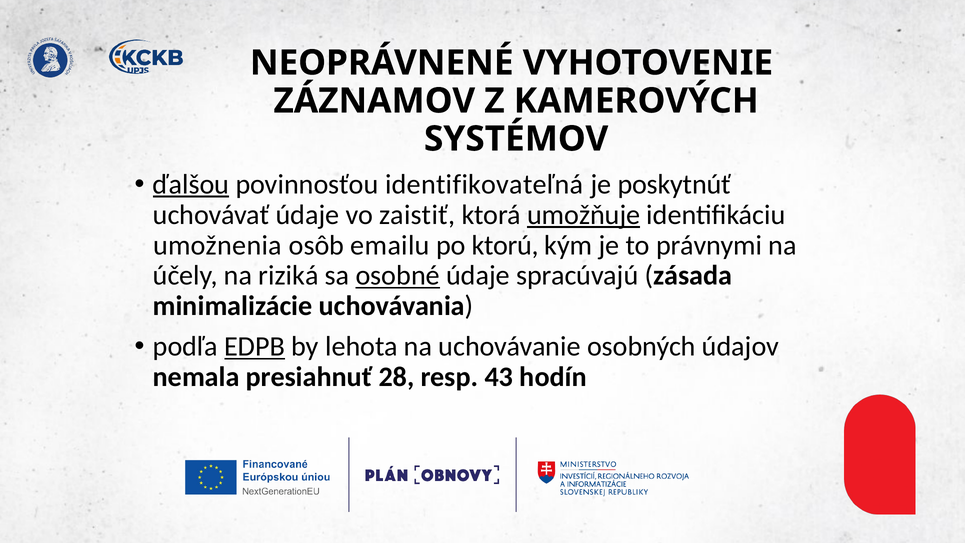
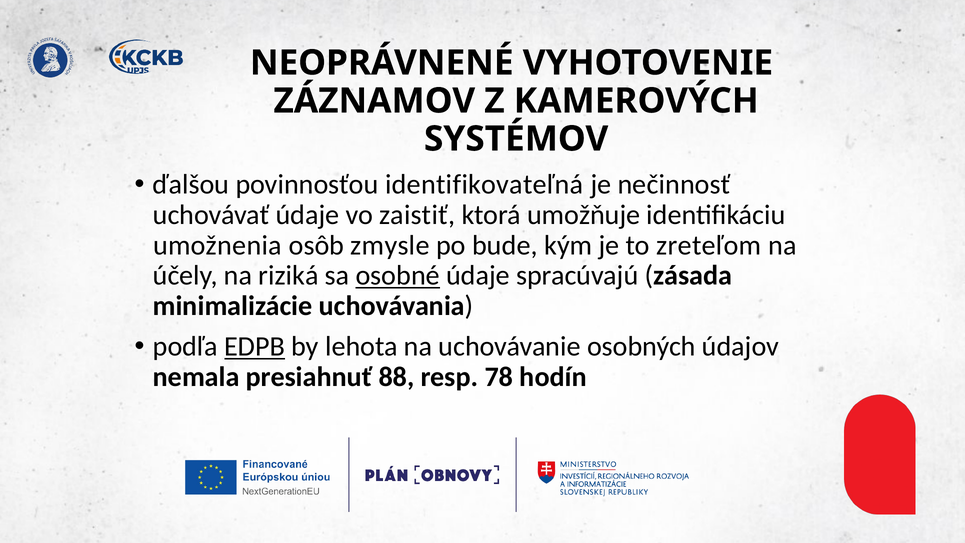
ďalšou underline: present -> none (191, 184)
poskytnúť: poskytnúť -> nečinnosť (674, 184)
umožňuje underline: present -> none (584, 215)
emailu: emailu -> zmysle (390, 245)
ktorú: ktorú -> bude (505, 245)
právnymi: právnymi -> zreteľom (709, 245)
28: 28 -> 88 (396, 377)
43: 43 -> 78 (499, 377)
